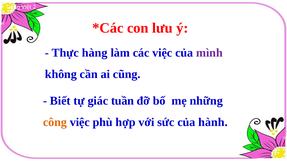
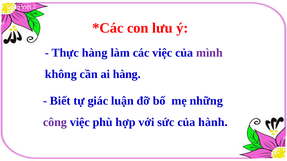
ai cũng: cũng -> hàng (127, 74)
tuần: tuần -> luận (122, 101)
công colour: orange -> purple (55, 123)
